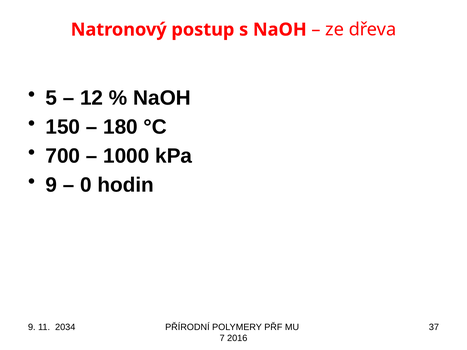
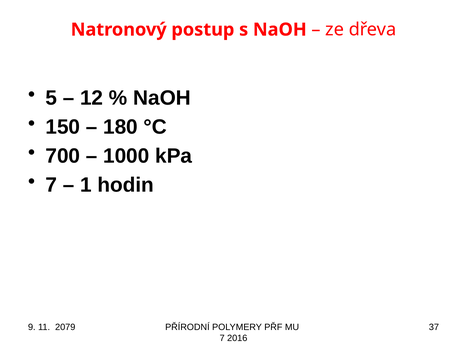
9: 9 -> 7 (51, 185)
0: 0 -> 1 (86, 185)
2034: 2034 -> 2079 (65, 327)
